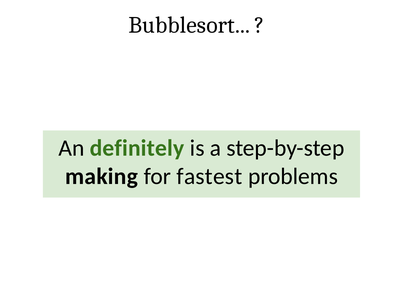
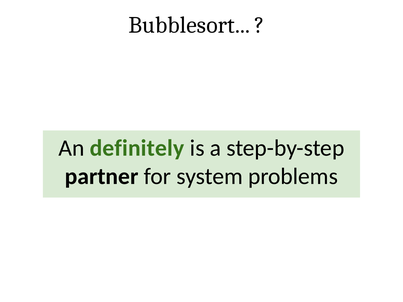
making: making -> partner (102, 177)
fastest: fastest -> system (210, 177)
